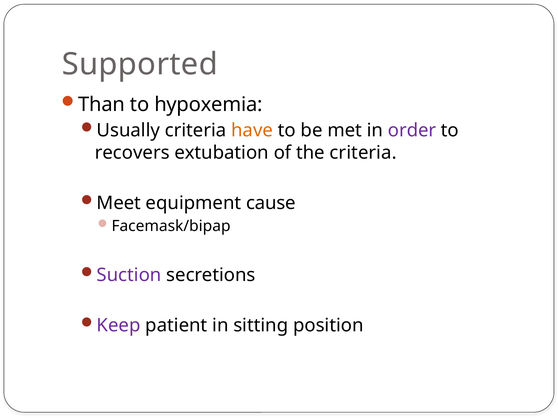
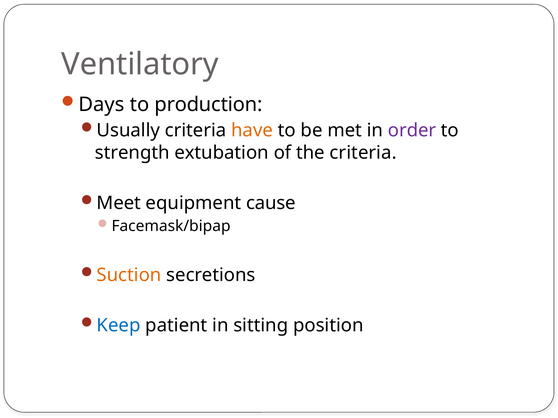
Supported: Supported -> Ventilatory (140, 64)
Than: Than -> Days (101, 105)
hypoxemia: hypoxemia -> production (208, 105)
recovers: recovers -> strength (132, 153)
Suction colour: purple -> orange (129, 275)
Keep colour: purple -> blue (119, 326)
